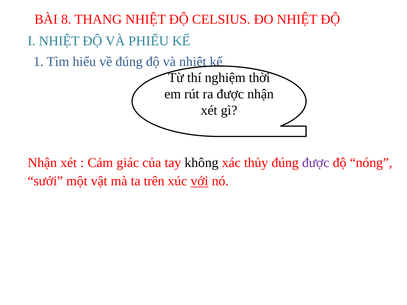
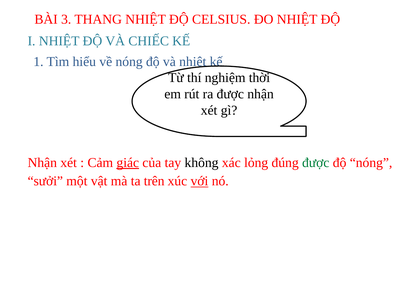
8: 8 -> 3 (66, 19)
PHIẾU: PHIẾU -> CHIẾC (149, 41)
về đúng: đúng -> nóng (129, 62)
giác underline: none -> present (128, 163)
thủy: thủy -> lỏng (256, 163)
được colour: purple -> green (316, 163)
